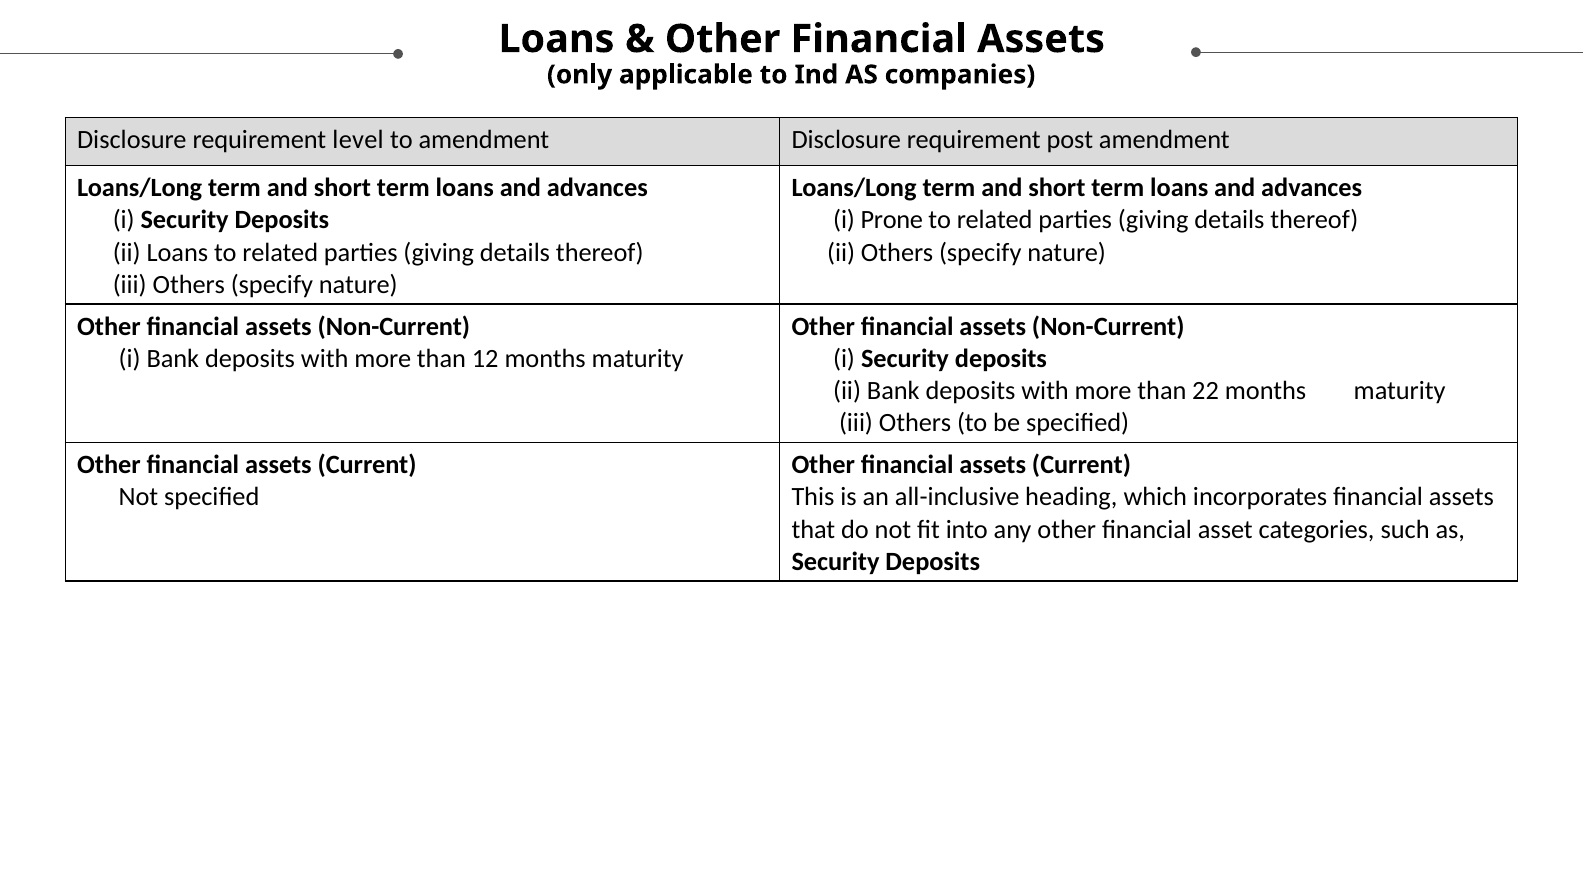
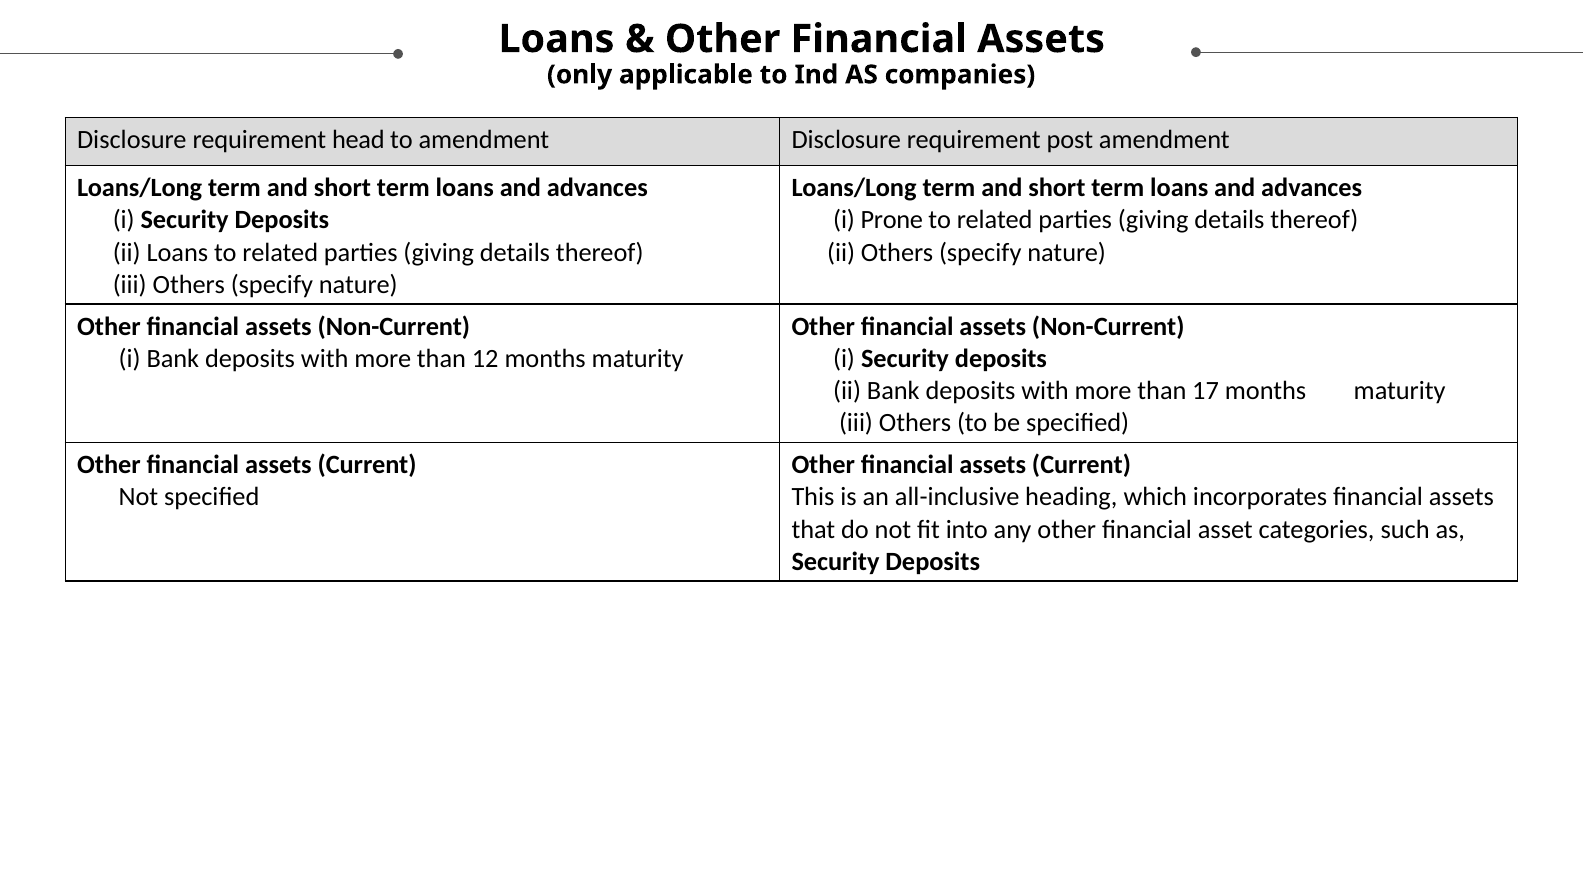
level: level -> head (358, 140)
22: 22 -> 17 (1206, 391)
